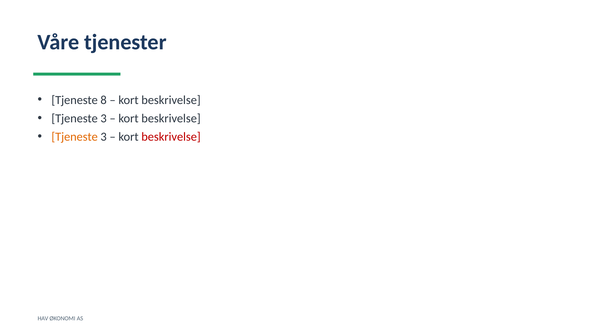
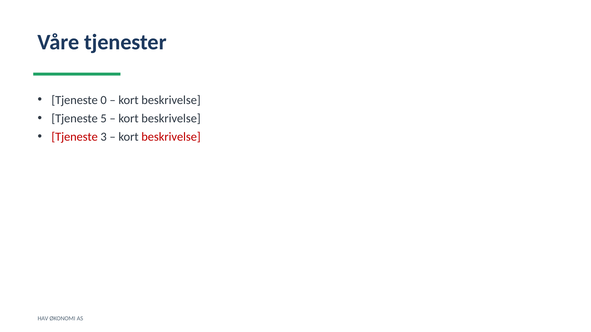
8: 8 -> 0 (104, 100)
3: 3 -> 5 (104, 119)
Tjeneste colour: orange -> red (75, 137)
